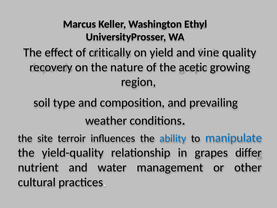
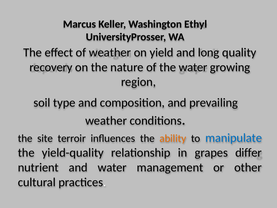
of critically: critically -> weather (110, 52)
vine: vine -> long (209, 52)
the acetic: acetic -> water (193, 67)
ability colour: blue -> orange (173, 138)
